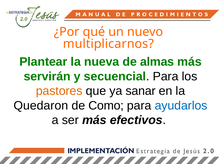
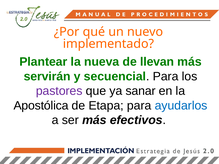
multiplicarnos: multiplicarnos -> implementado (108, 44)
almas: almas -> llevan (157, 62)
pastores colour: orange -> purple (59, 91)
Quedaron: Quedaron -> Apostólica (41, 106)
Como: Como -> Etapa (106, 106)
